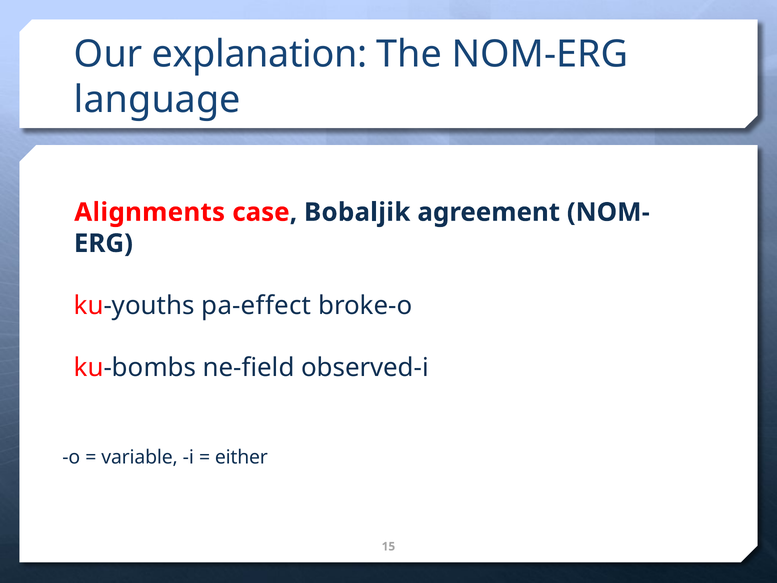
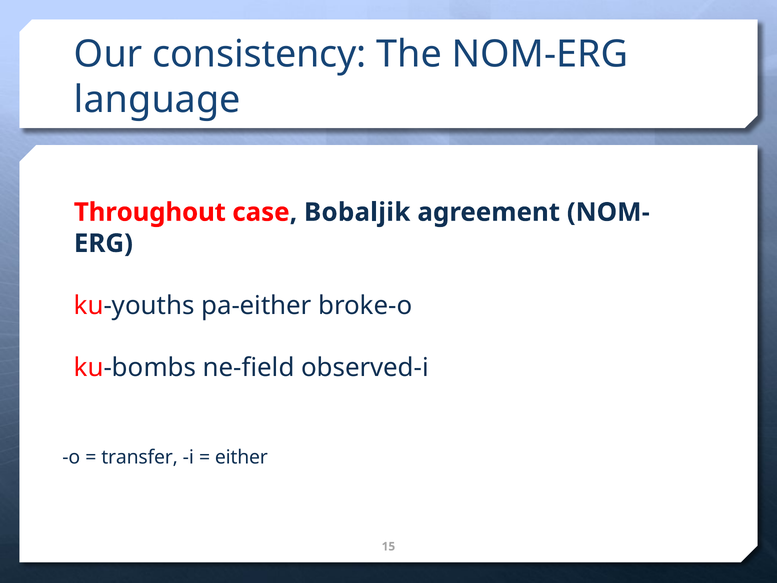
explanation: explanation -> consistency (259, 54)
Alignments: Alignments -> Throughout (150, 212)
pa-effect: pa-effect -> pa-either (256, 305)
variable: variable -> transfer (140, 457)
